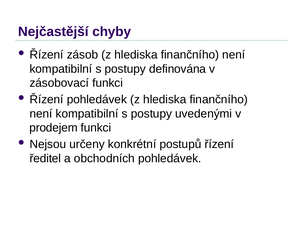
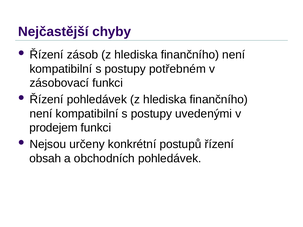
definována: definována -> potřebném (178, 69)
ředitel: ředitel -> obsah (45, 159)
